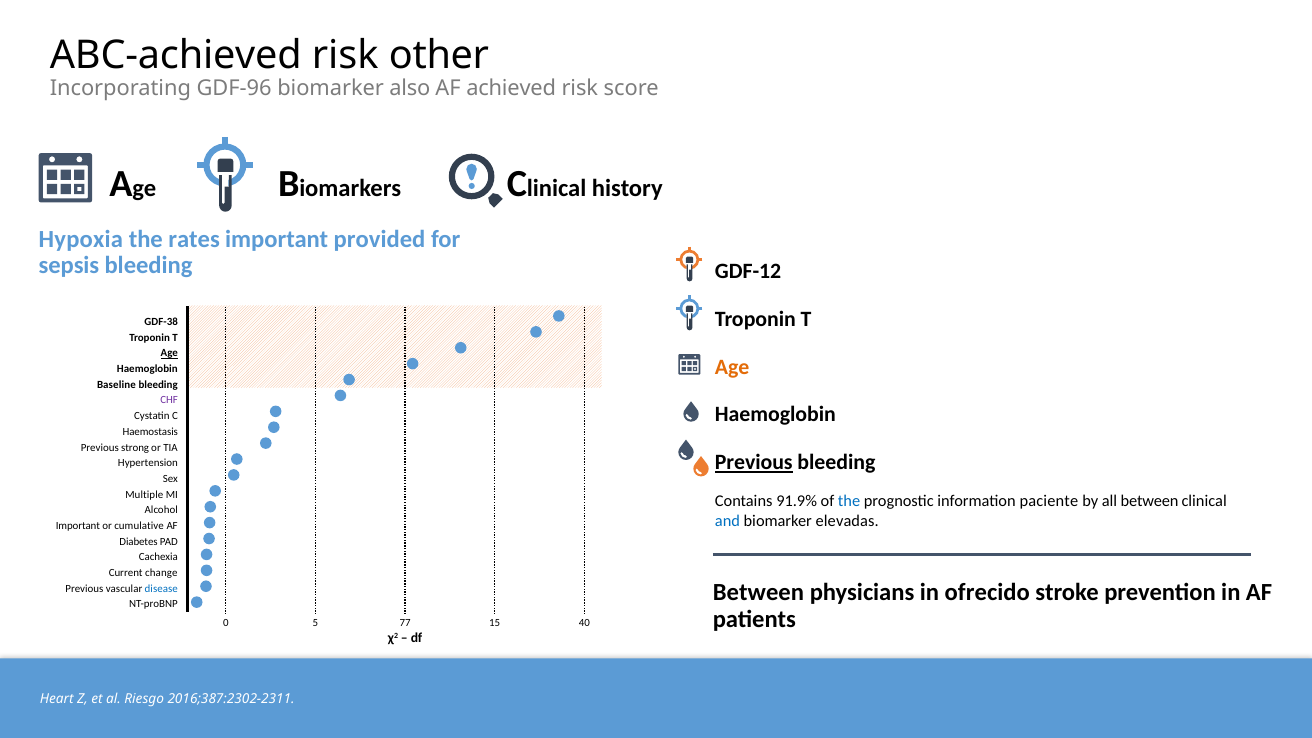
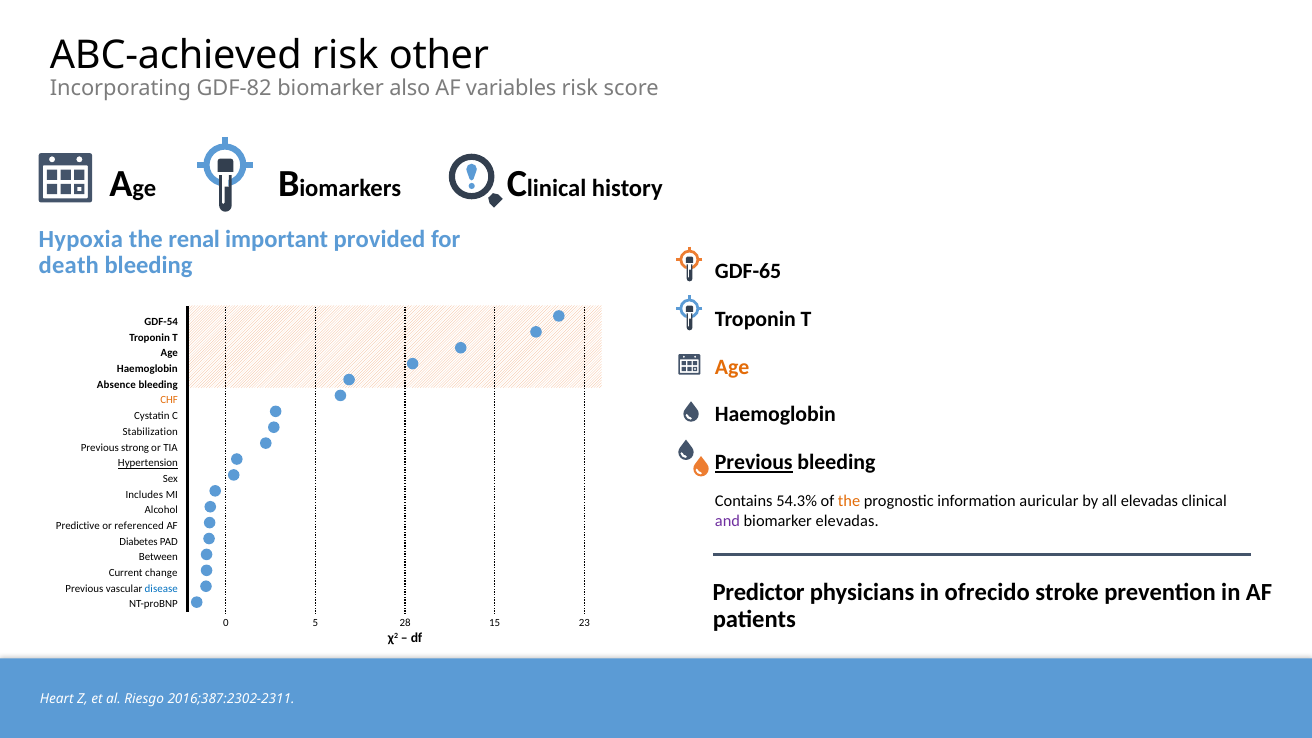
GDF-96: GDF-96 -> GDF-82 (234, 89)
achieved: achieved -> variables (511, 89)
rates: rates -> renal (194, 239)
sepsis: sepsis -> death (69, 266)
GDF-12: GDF-12 -> GDF-65 (748, 271)
GDF-38: GDF-38 -> GDF-54 (161, 322)
Age underline: present -> none (169, 353)
Baseline: Baseline -> Absence (116, 385)
CHF colour: purple -> orange (169, 400)
Haemostasis: Haemostasis -> Stabilization (150, 432)
Hypertension underline: none -> present (148, 463)
Multiple: Multiple -> Includes (144, 495)
91.9%: 91.9% -> 54.3% (797, 502)
the colour: blue -> orange (849, 502)
paciente: paciente -> auricular (1049, 502)
all between: between -> elevadas (1149, 502)
and colour: blue -> purple (727, 521)
Important: Important -> Predictive (78, 526)
cumulative: cumulative -> referenced (139, 526)
Cachexia: Cachexia -> Between (158, 557)
Between: Between -> Predictor (759, 593)
77: 77 -> 28 (405, 623)
40: 40 -> 23 (584, 623)
